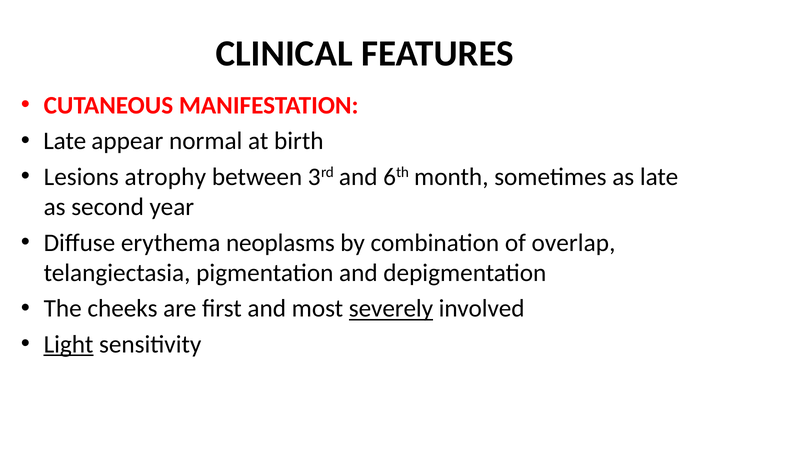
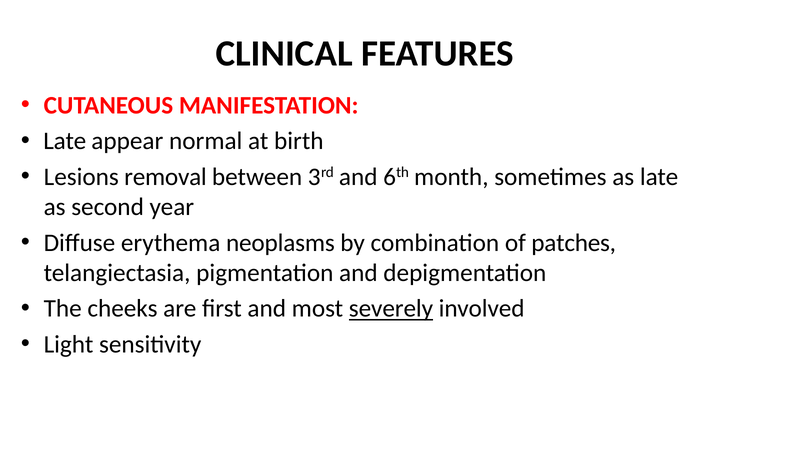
atrophy: atrophy -> removal (166, 177)
overlap: overlap -> patches (574, 243)
Light underline: present -> none (69, 345)
